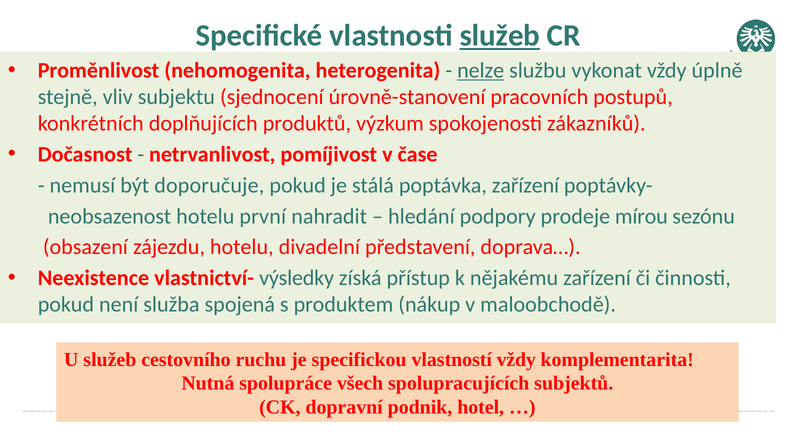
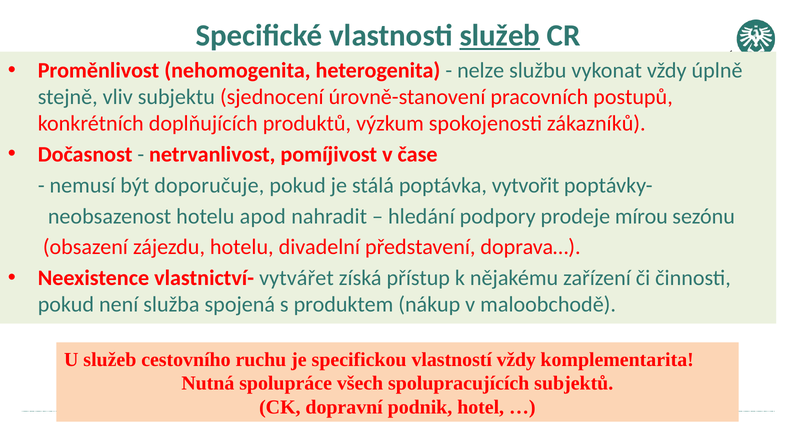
nelze underline: present -> none (481, 71)
poptávka zařízení: zařízení -> vytvořit (526, 185)
první: první -> apod (263, 216)
výsledky: výsledky -> vytvářet (296, 278)
